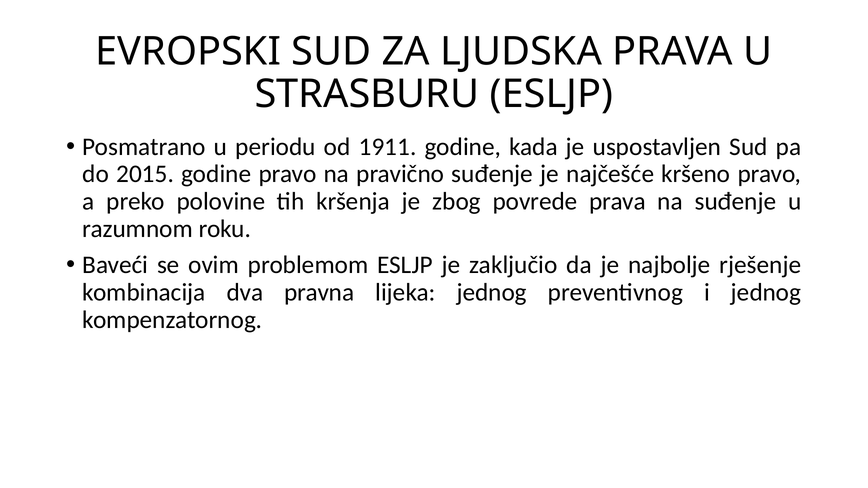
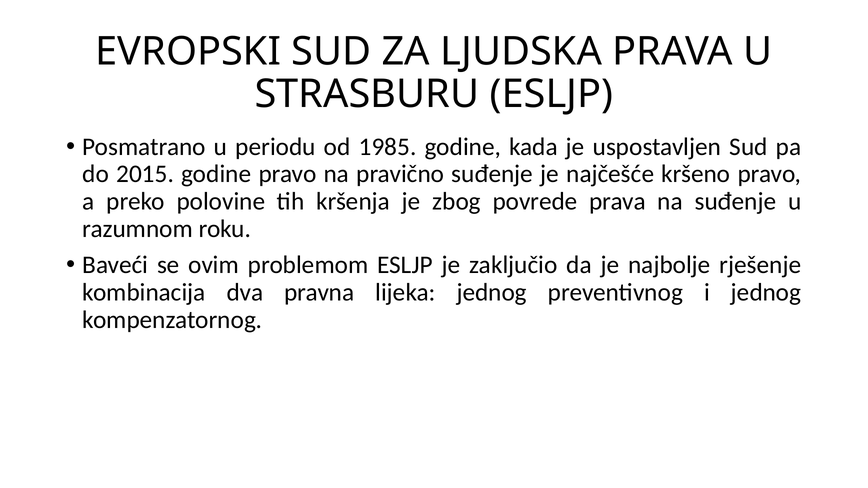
1911: 1911 -> 1985 (388, 147)
